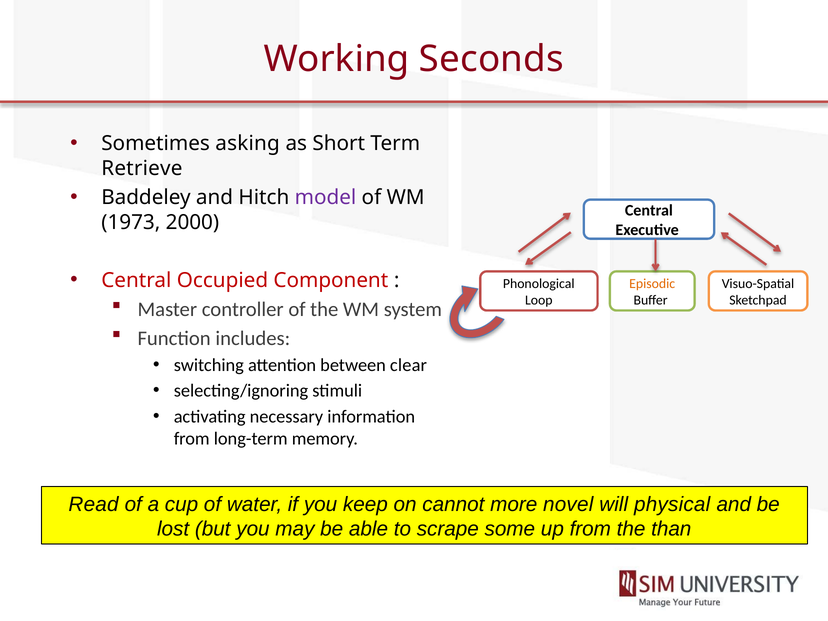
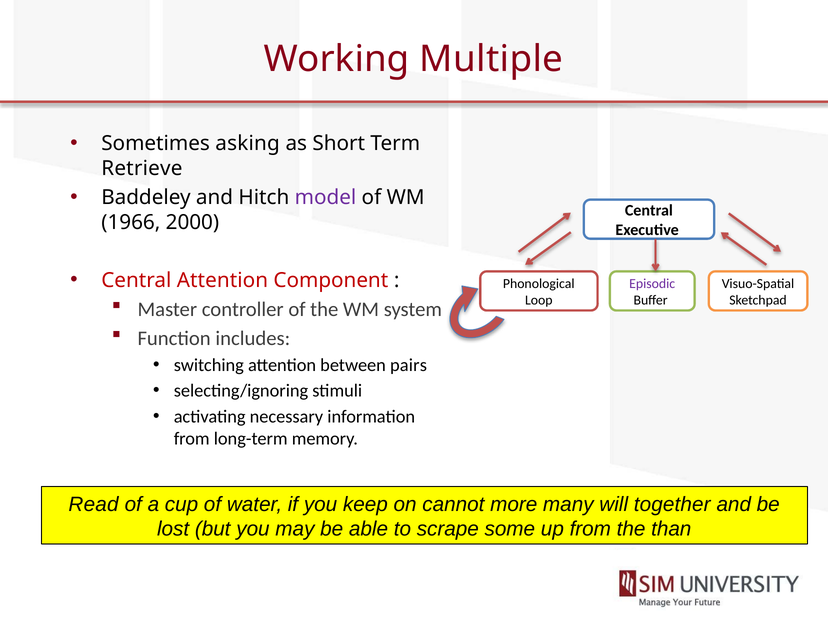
Seconds: Seconds -> Multiple (491, 59)
1973: 1973 -> 1966 (131, 222)
Central Occupied: Occupied -> Attention (222, 280)
Episodic colour: orange -> purple (652, 284)
clear: clear -> pairs (408, 365)
novel: novel -> many (568, 504)
physical: physical -> together (672, 504)
